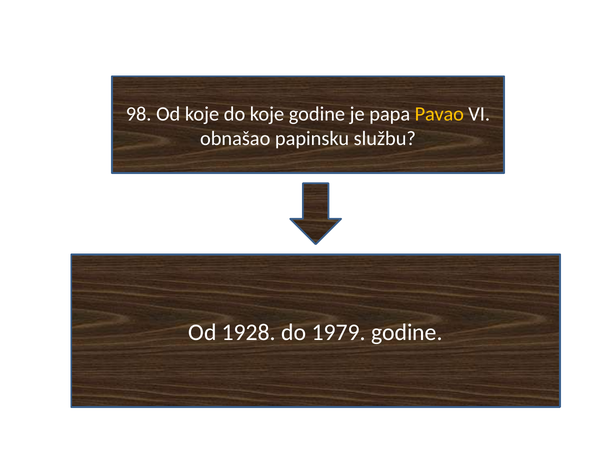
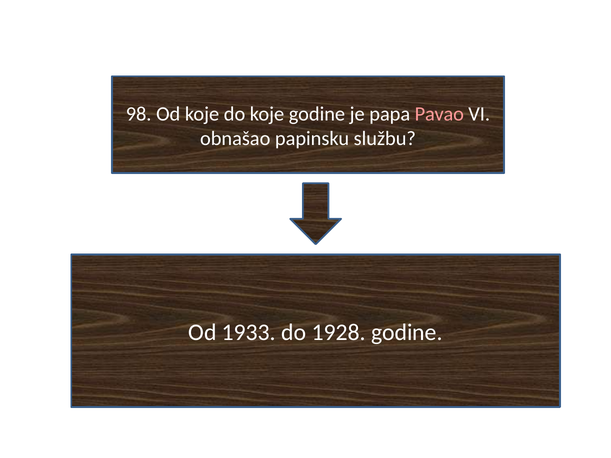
Pavao colour: yellow -> pink (439, 114)
1928: 1928 -> 1933 (249, 333)
1979: 1979 -> 1928 (339, 333)
